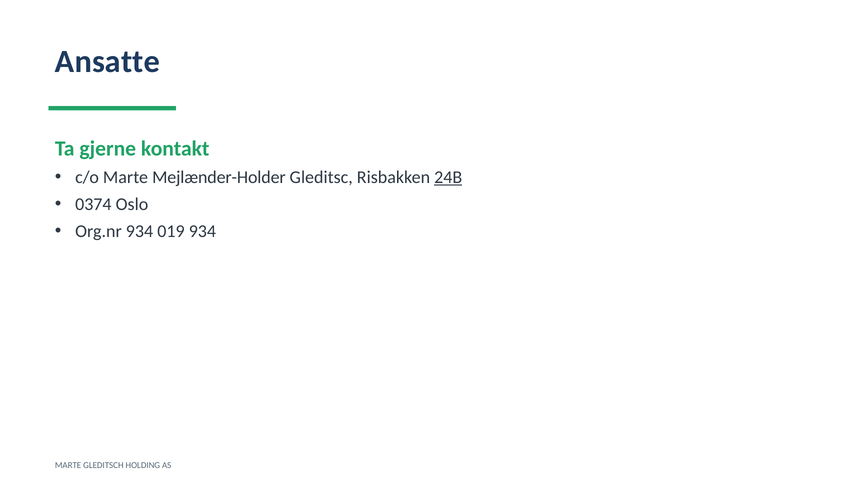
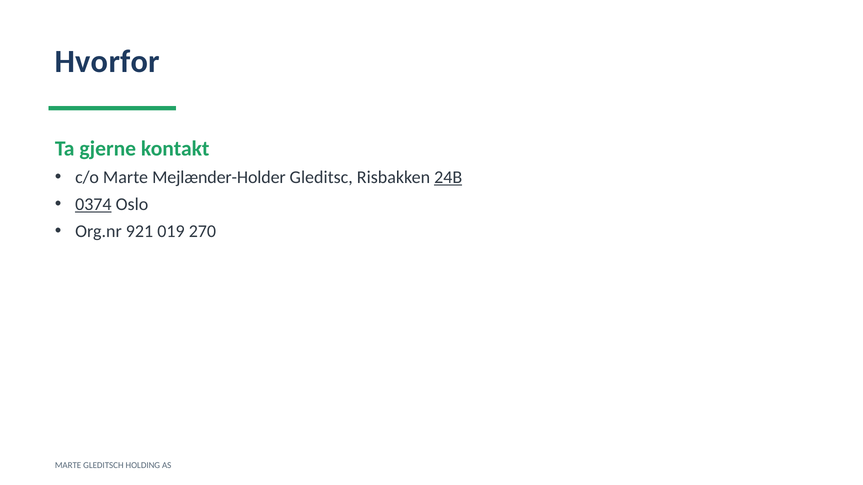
Ansatte: Ansatte -> Hvorfor (107, 62)
0374 underline: none -> present (93, 204)
Org.nr 934: 934 -> 921 (140, 231)
019 934: 934 -> 270 (202, 231)
